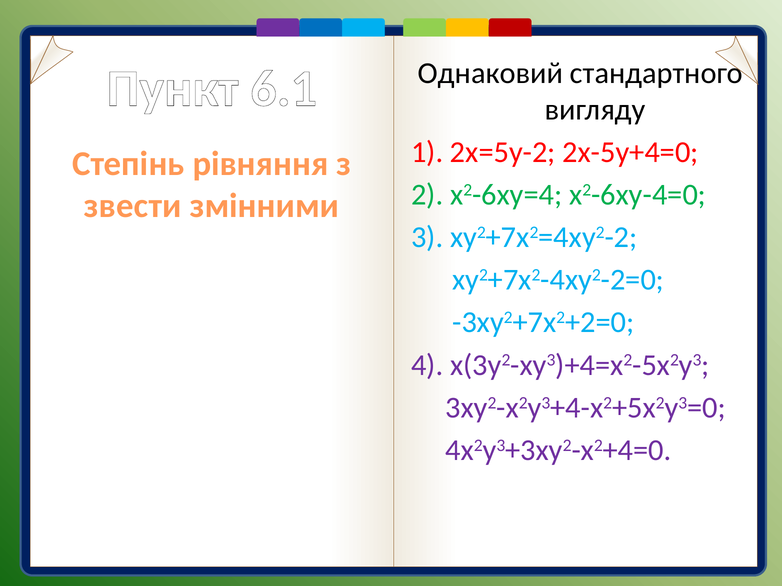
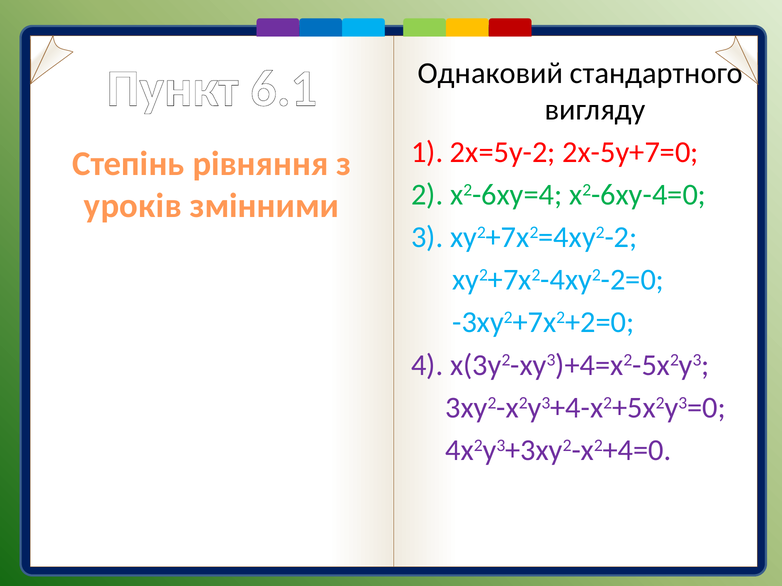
2х-5у+4=0: 2х-5у+4=0 -> 2х-5у+7=0 (630, 152)
звести: звести -> уроків (133, 206)
